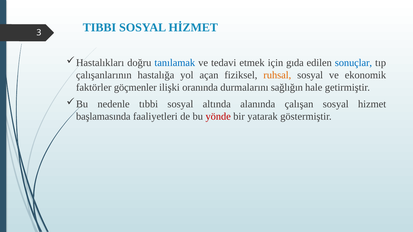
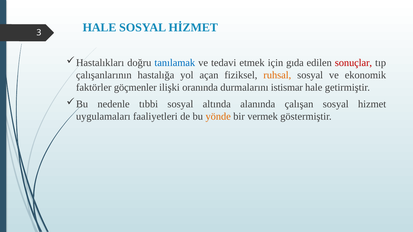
TIBBI: TIBBI -> HALE (100, 28)
sonuçlar colour: blue -> red (353, 63)
sağlığın: sağlığın -> istismar (287, 88)
başlamasında: başlamasında -> uygulamaları (103, 117)
yönde colour: red -> orange (218, 117)
yatarak: yatarak -> vermek (263, 117)
